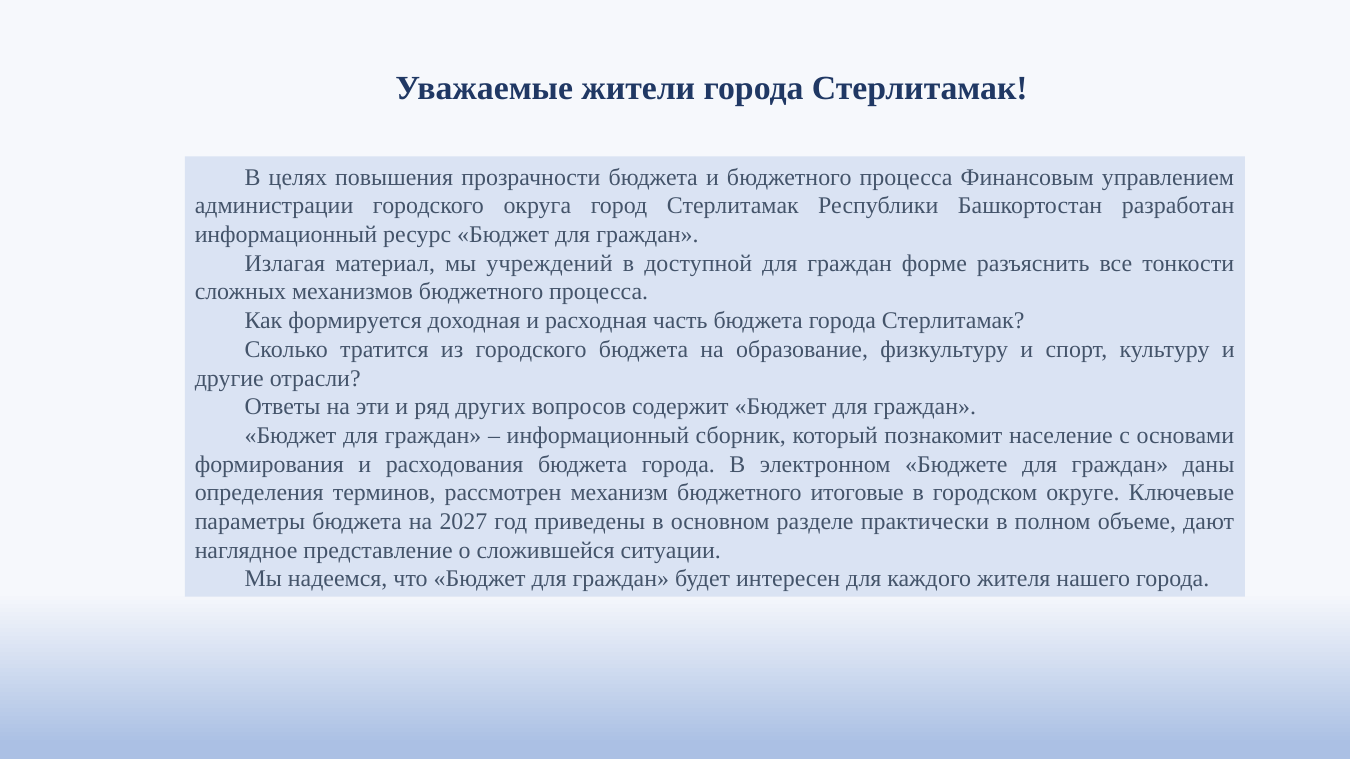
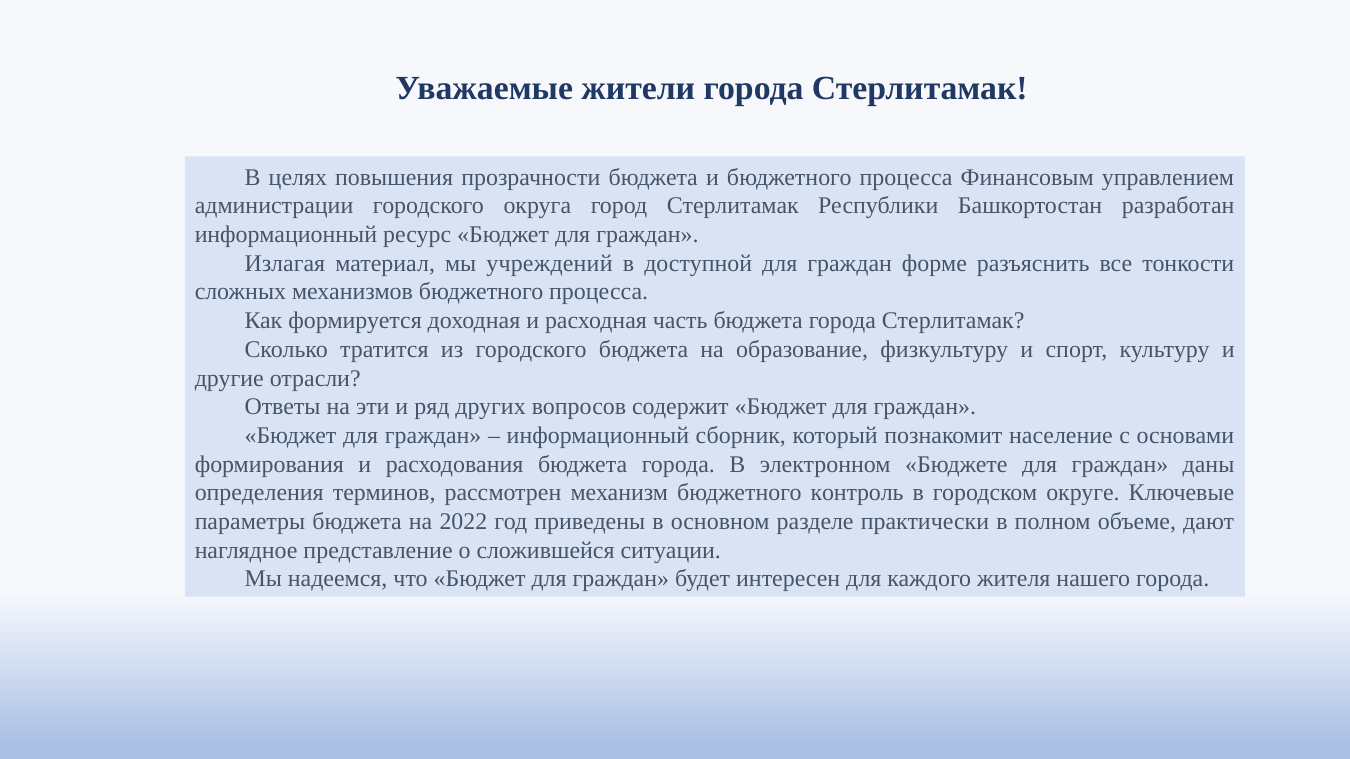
итоговые: итоговые -> контроль (857, 493)
2027: 2027 -> 2022 (463, 522)
